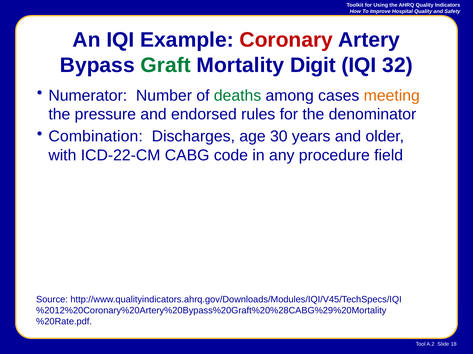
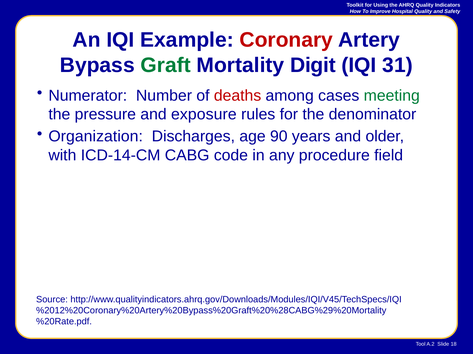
32: 32 -> 31 (398, 65)
deaths colour: green -> red (238, 96)
meeting colour: orange -> green (392, 96)
endorsed: endorsed -> exposure (204, 115)
Combination: Combination -> Organization (96, 137)
30: 30 -> 90 (279, 137)
ICD-22-CM: ICD-22-CM -> ICD-14-CM (121, 156)
